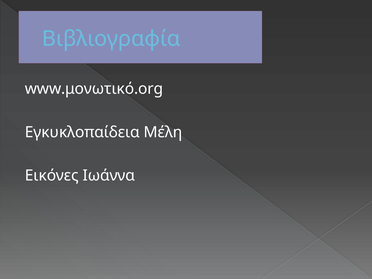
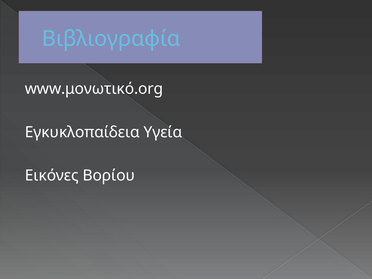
Μέλη: Μέλη -> Υγεία (163, 132)
Ιωάννα: Ιωάννα -> Βορίου (109, 176)
